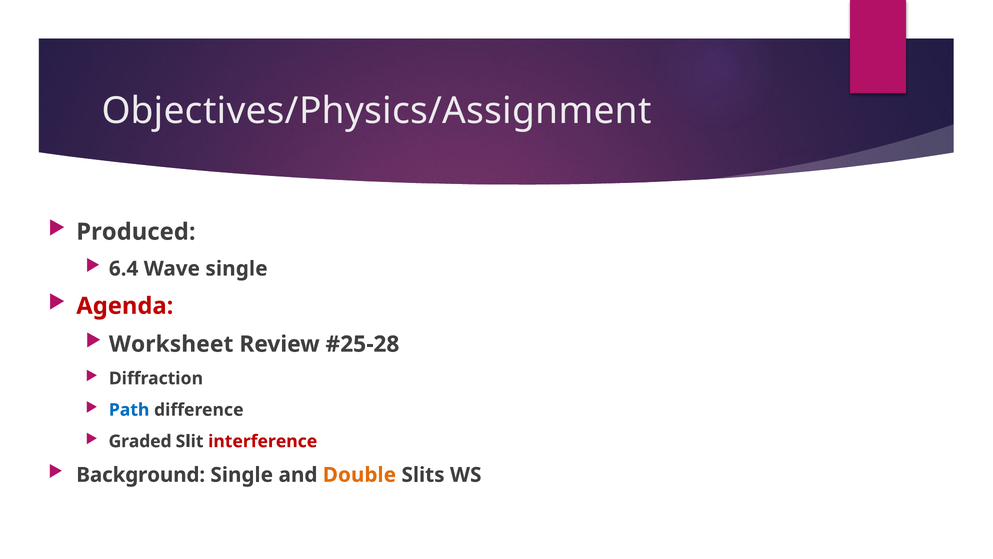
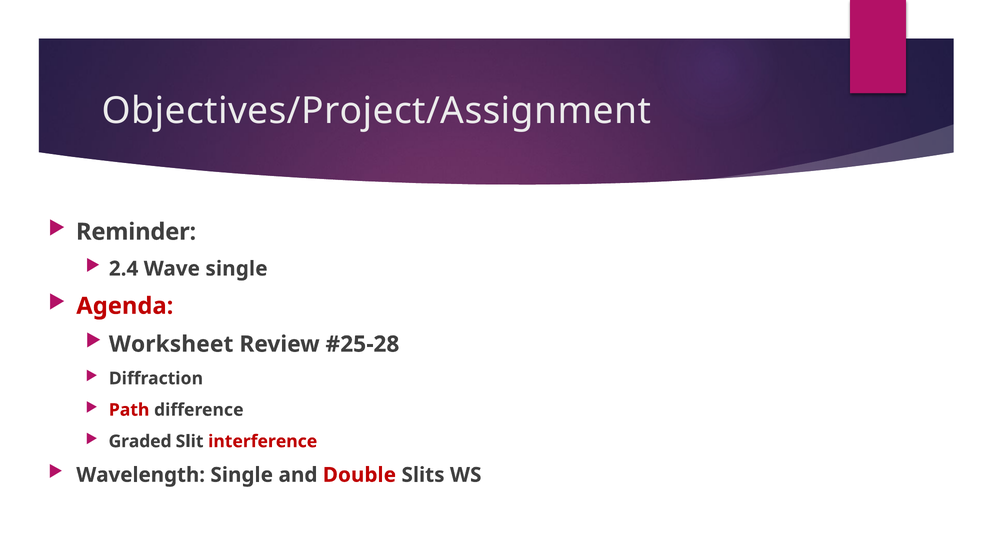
Objectives/Physics/Assignment: Objectives/Physics/Assignment -> Objectives/Project/Assignment (376, 111)
Produced: Produced -> Reminder (136, 232)
6.4: 6.4 -> 2.4 (124, 269)
Path colour: blue -> red (129, 410)
Background: Background -> Wavelength (141, 475)
Double colour: orange -> red (359, 475)
